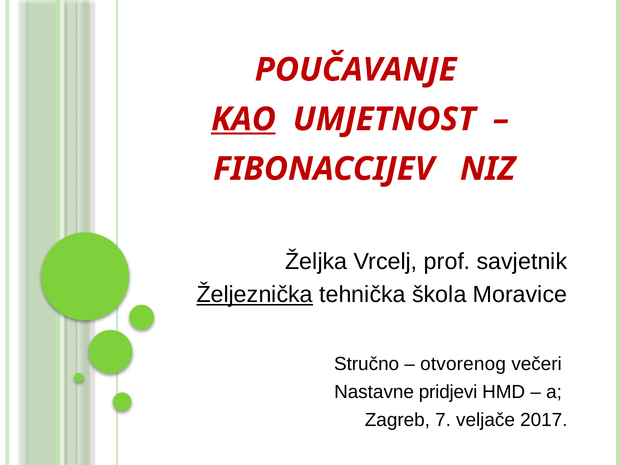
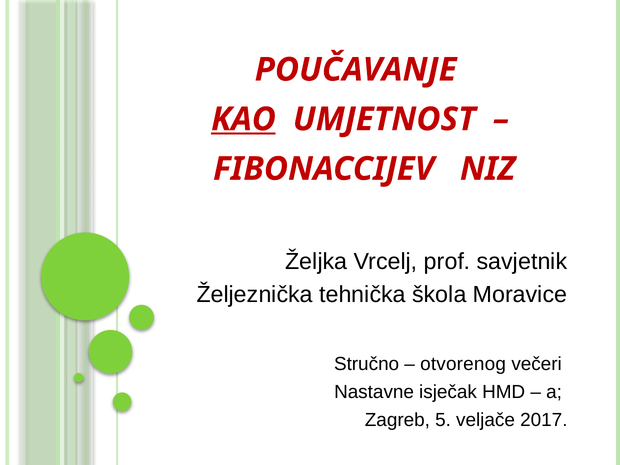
Željeznička underline: present -> none (255, 295)
pridjevi: pridjevi -> isječak (448, 392)
7: 7 -> 5 (443, 420)
